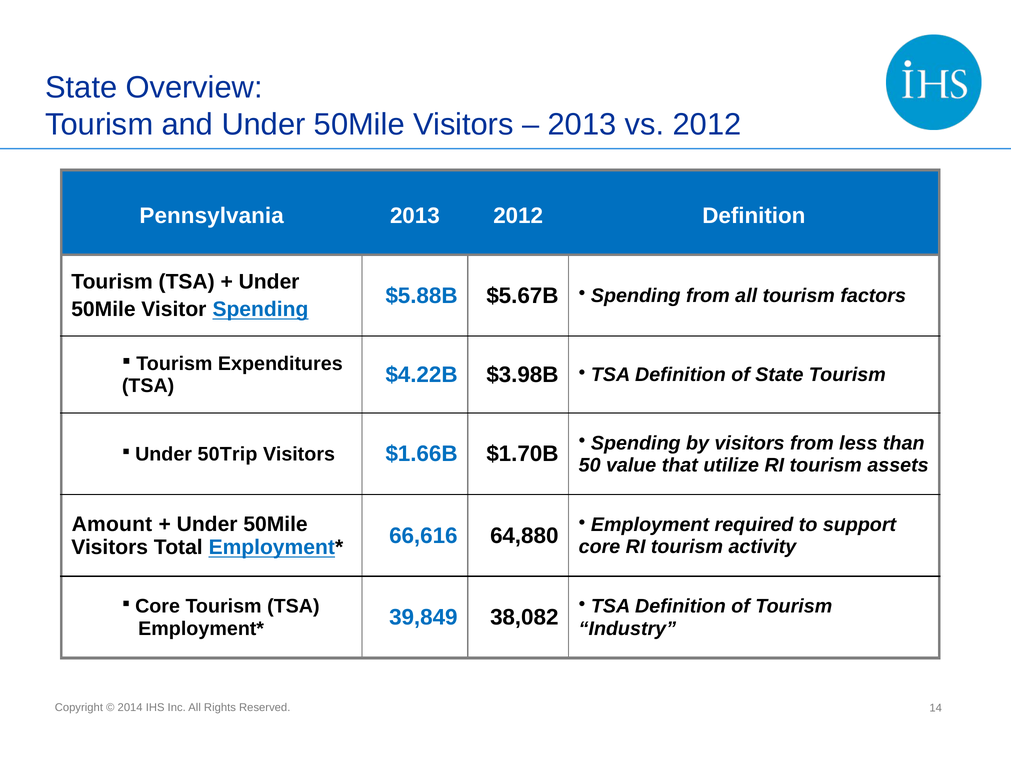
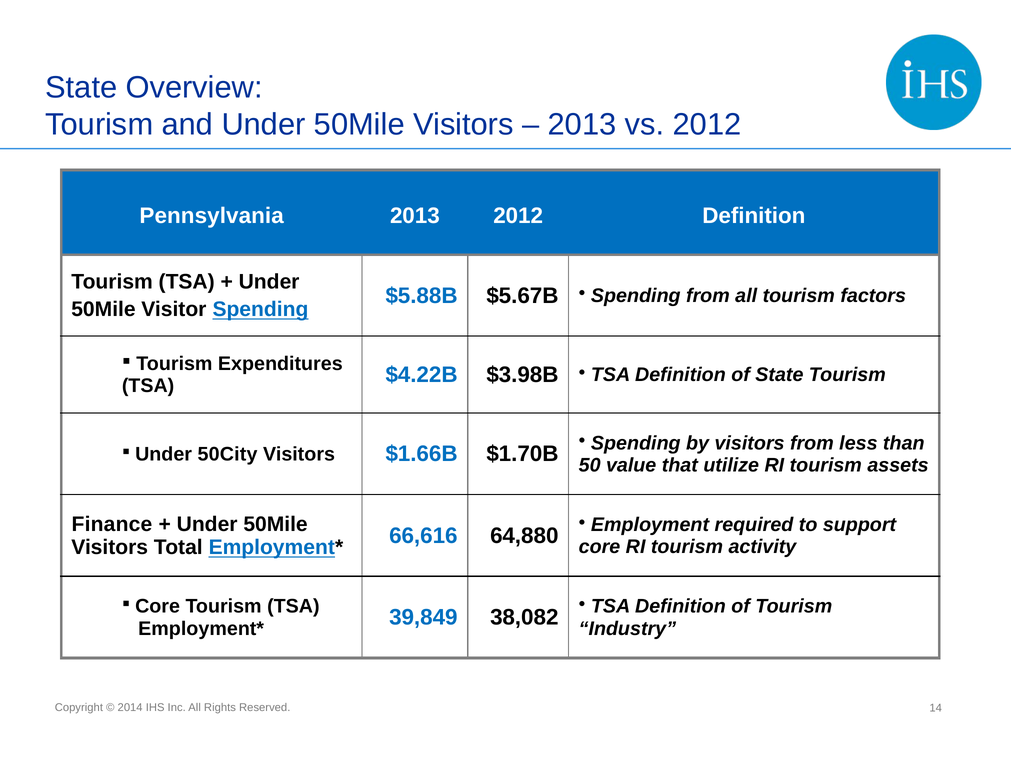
50Trip: 50Trip -> 50City (227, 454)
Amount: Amount -> Finance (112, 524)
